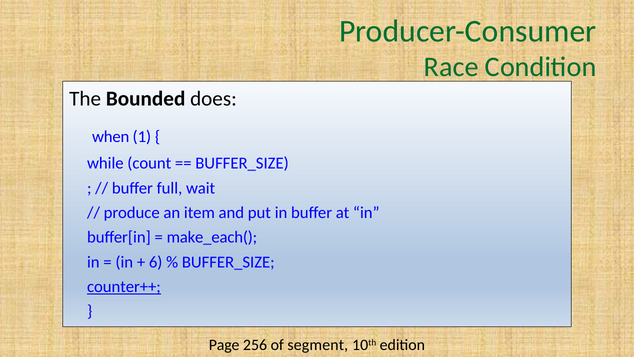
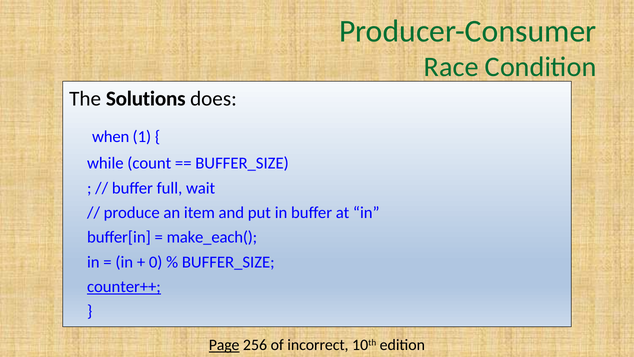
Bounded: Bounded -> Solutions (146, 99)
6: 6 -> 0 (156, 262)
Page underline: none -> present (224, 345)
segment: segment -> incorrect (318, 345)
